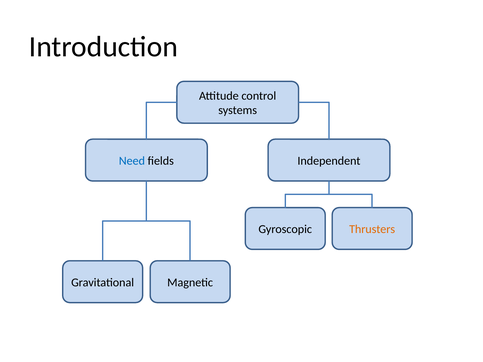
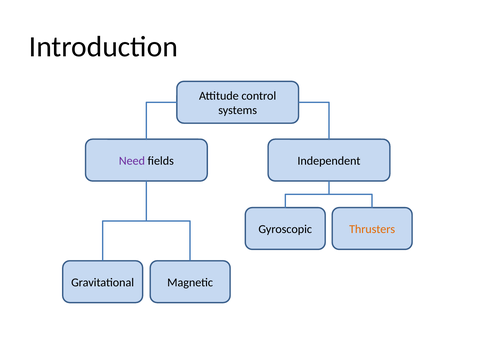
Need colour: blue -> purple (132, 161)
